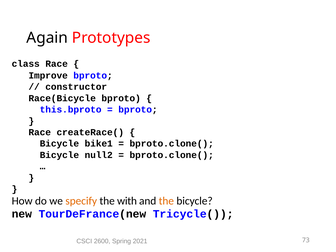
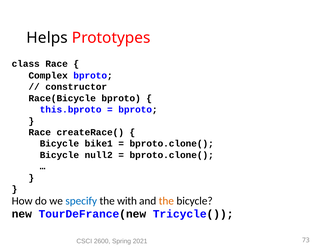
Again: Again -> Helps (47, 38)
Improve: Improve -> Complex (48, 76)
specify colour: orange -> blue (81, 201)
